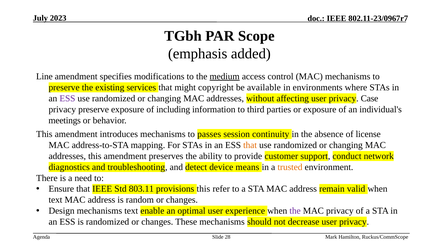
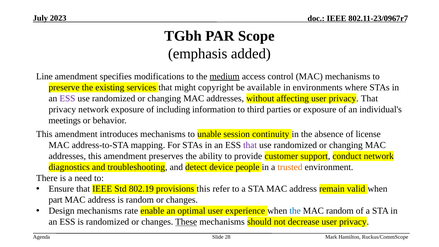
privacy Case: Case -> That (369, 98)
privacy preserve: preserve -> network (94, 109)
passes: passes -> unable (209, 134)
that colour: orange -> purple (250, 145)
means: means -> people (247, 167)
803.11: 803.11 -> 802.19 (141, 189)
text: text -> part (56, 200)
mechanisms text: text -> rate (131, 211)
the colour: purple -> blue (295, 211)
MAC privacy: privacy -> random (340, 211)
These underline: none -> present (186, 222)
